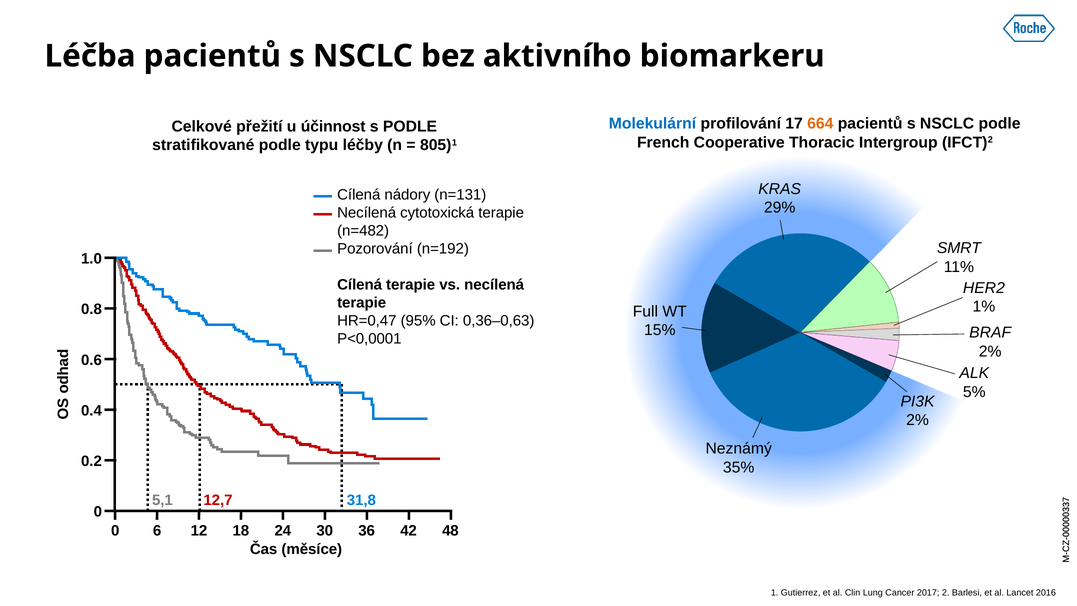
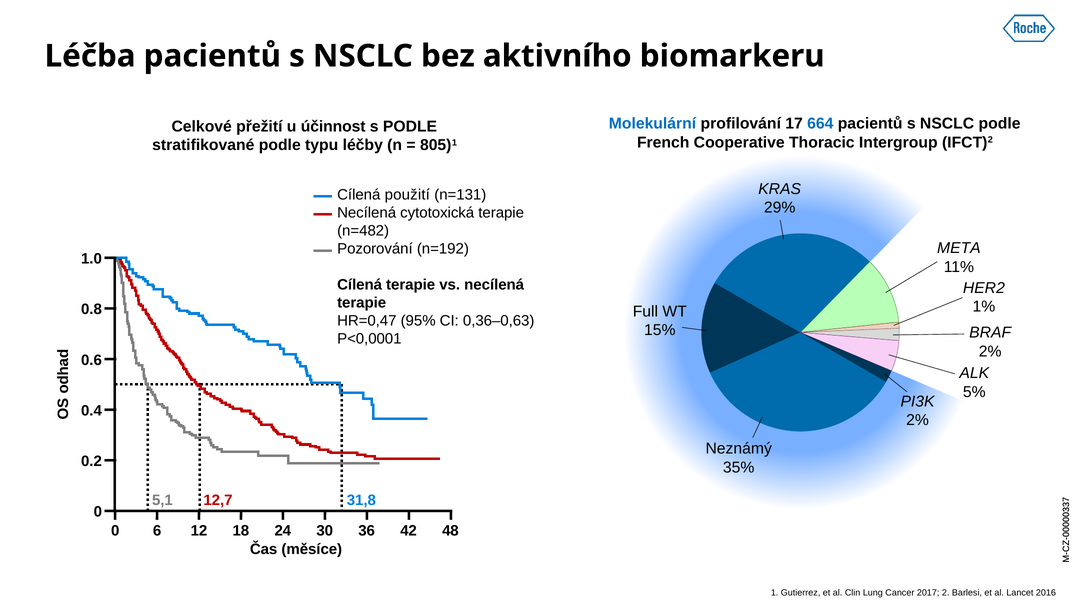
664 colour: orange -> blue (820, 123)
nádory: nádory -> použití (407, 195)
SMRT: SMRT -> META (959, 248)
